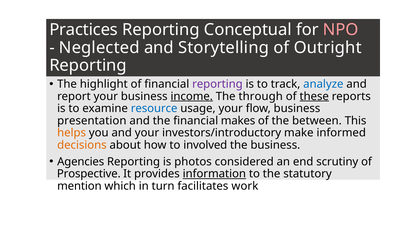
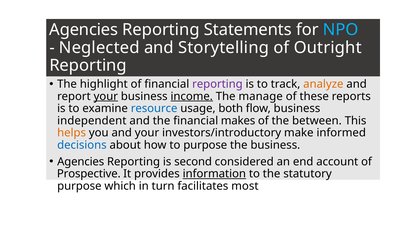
Practices: Practices -> Agencies (84, 30)
Conceptual: Conceptual -> Statements (248, 30)
NPO colour: pink -> light blue (341, 30)
analyze colour: blue -> orange (323, 84)
your underline: none -> present (106, 97)
through: through -> manage (261, 97)
these underline: present -> none (314, 97)
usage your: your -> both (231, 109)
presentation: presentation -> independent (92, 121)
decisions colour: orange -> blue (82, 146)
to involved: involved -> purpose (205, 146)
photos: photos -> second (193, 162)
scrutiny: scrutiny -> account (337, 162)
mention: mention -> purpose (79, 187)
work: work -> most (245, 187)
